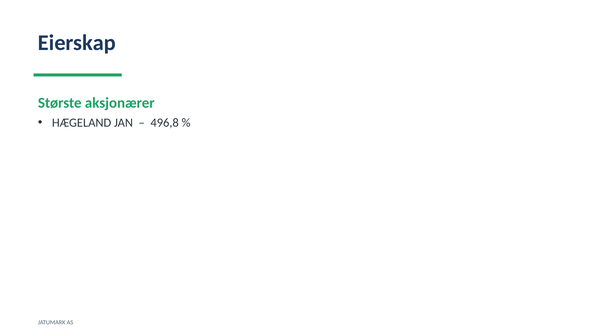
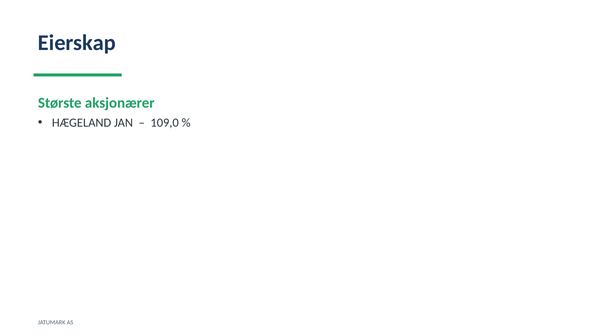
496,8: 496,8 -> 109,0 (165, 123)
